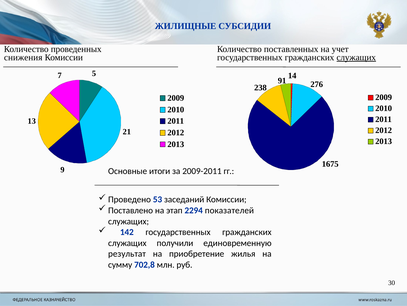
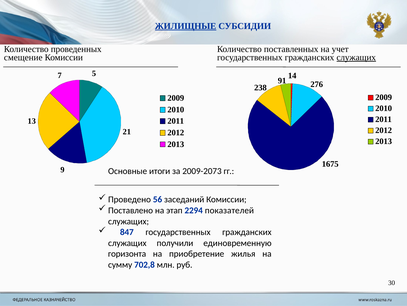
ЖИЛИЩНЫЕ underline: none -> present (186, 26)
снижения: снижения -> смещение (23, 57)
2009-2011: 2009-2011 -> 2009-2073 (202, 171)
53: 53 -> 56 (158, 199)
142: 142 -> 847 (127, 232)
результат: результат -> горизонта (127, 253)
